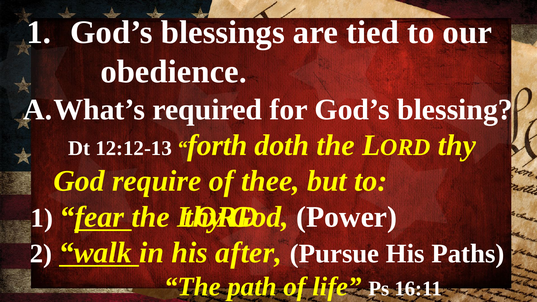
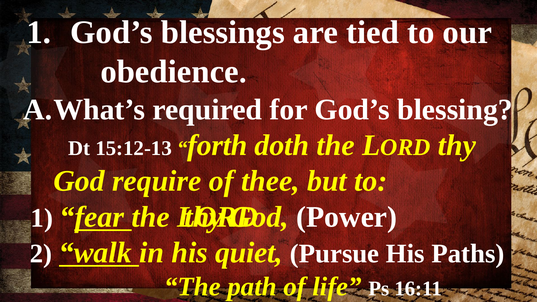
12:12-13: 12:12-13 -> 15:12-13 (134, 148)
after: after -> quiet (249, 253)
